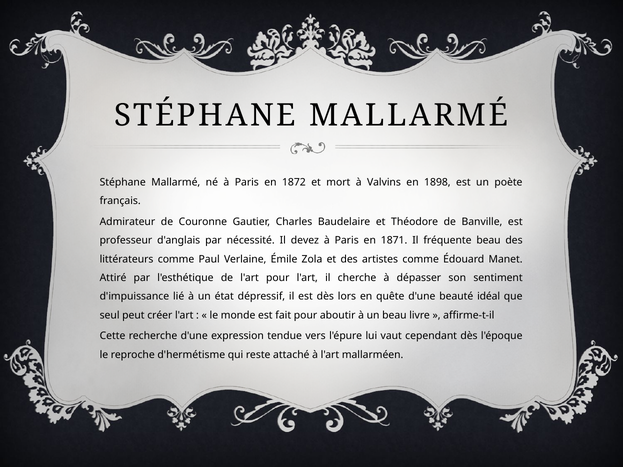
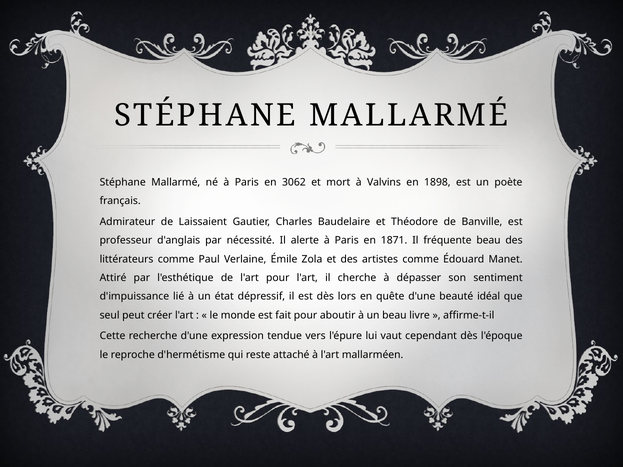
1872: 1872 -> 3062 (294, 182)
Couronne: Couronne -> Laissaient (203, 222)
devez: devez -> alerte (305, 241)
